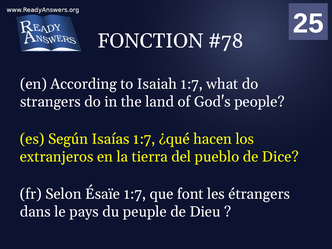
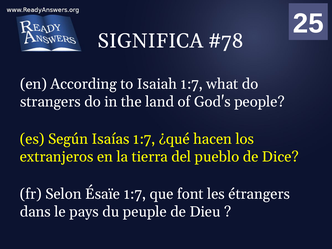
FONCTION: FONCTION -> SIGNIFICA (150, 41)
